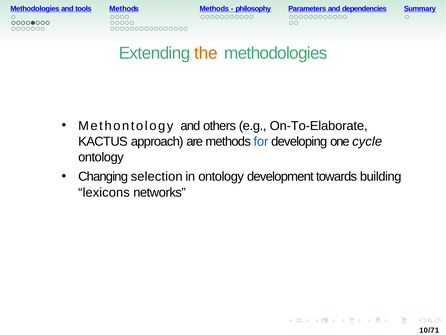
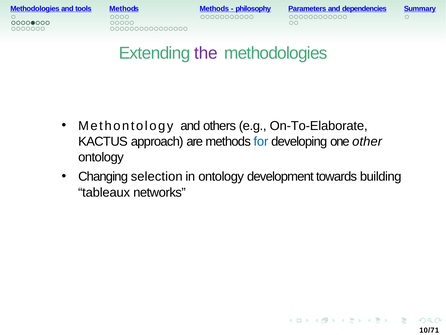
the colour: orange -> purple (206, 53)
cycle: cycle -> other (367, 141)
lexicons: lexicons -> tableaux (104, 192)
